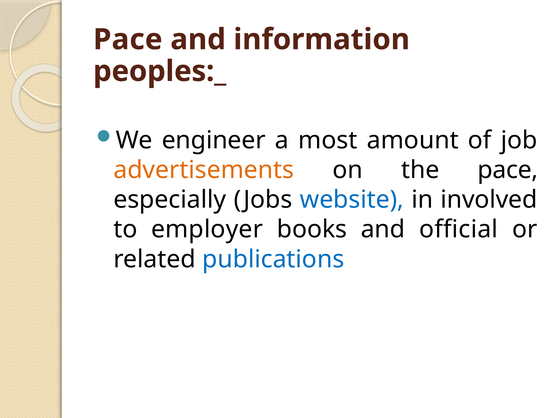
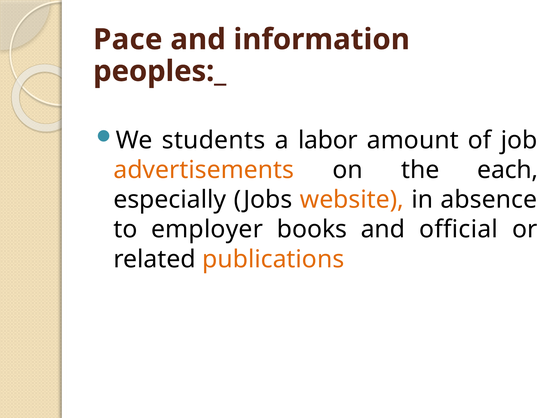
engineer: engineer -> students (214, 140)
most: most -> labor (328, 140)
the pace: pace -> each (508, 170)
website colour: blue -> orange (352, 200)
involved: involved -> absence (489, 200)
publications colour: blue -> orange (273, 260)
